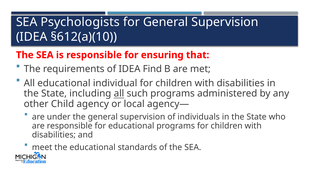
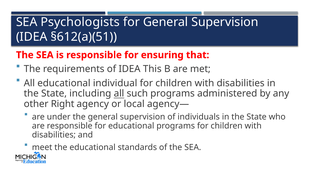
§612(a)(10: §612(a)(10 -> §612(a)(51 (84, 37)
Find: Find -> This (152, 69)
Child: Child -> Right (63, 104)
